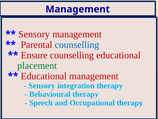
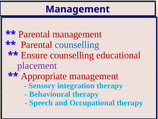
Sensory: Sensory -> Parental (34, 34)
placement colour: green -> purple (37, 65)
Educational: Educational -> Appropriate (44, 76)
